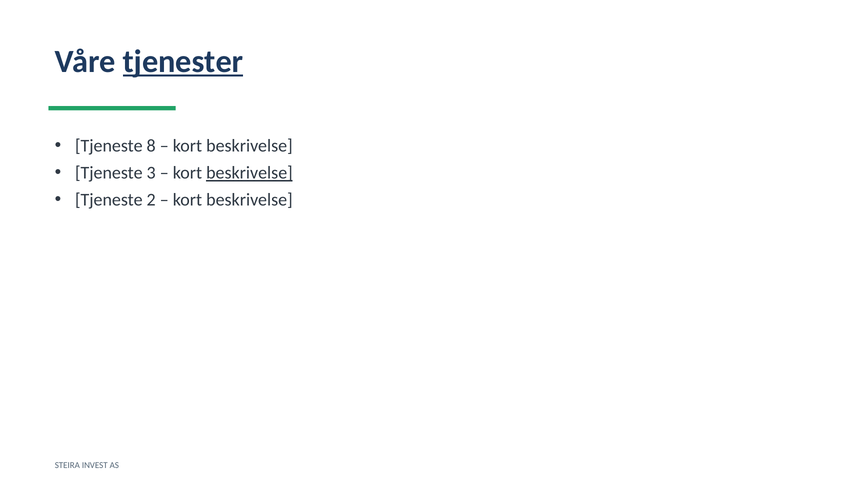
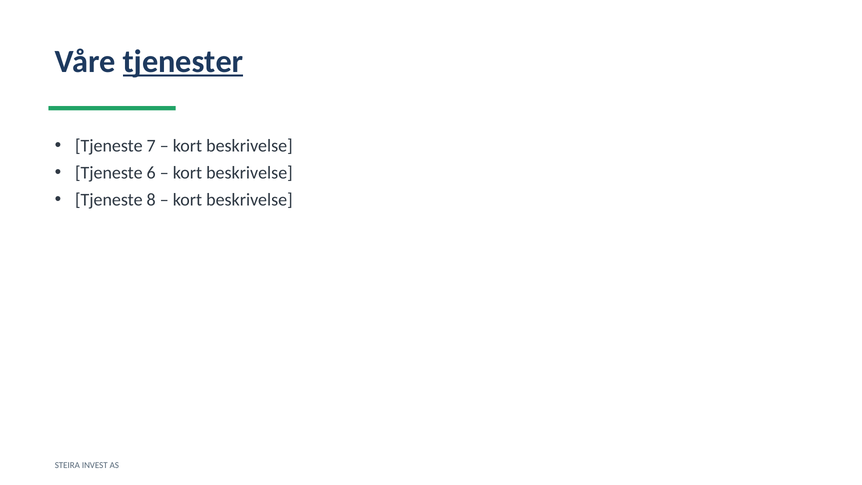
8: 8 -> 7 (151, 146)
3: 3 -> 6 (151, 173)
beskrivelse underline: present -> none (249, 173)
2: 2 -> 8 (151, 200)
